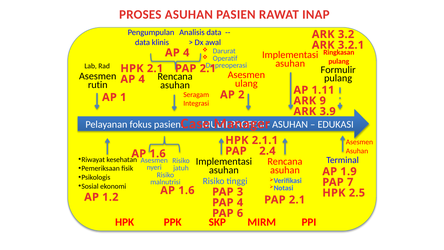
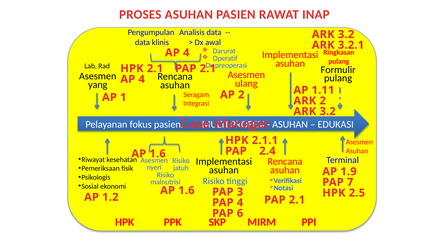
rutin: rutin -> yang (98, 85)
ARK 9: 9 -> 2 (323, 101)
3.9: 3.9 -> 3.2 (328, 111)
